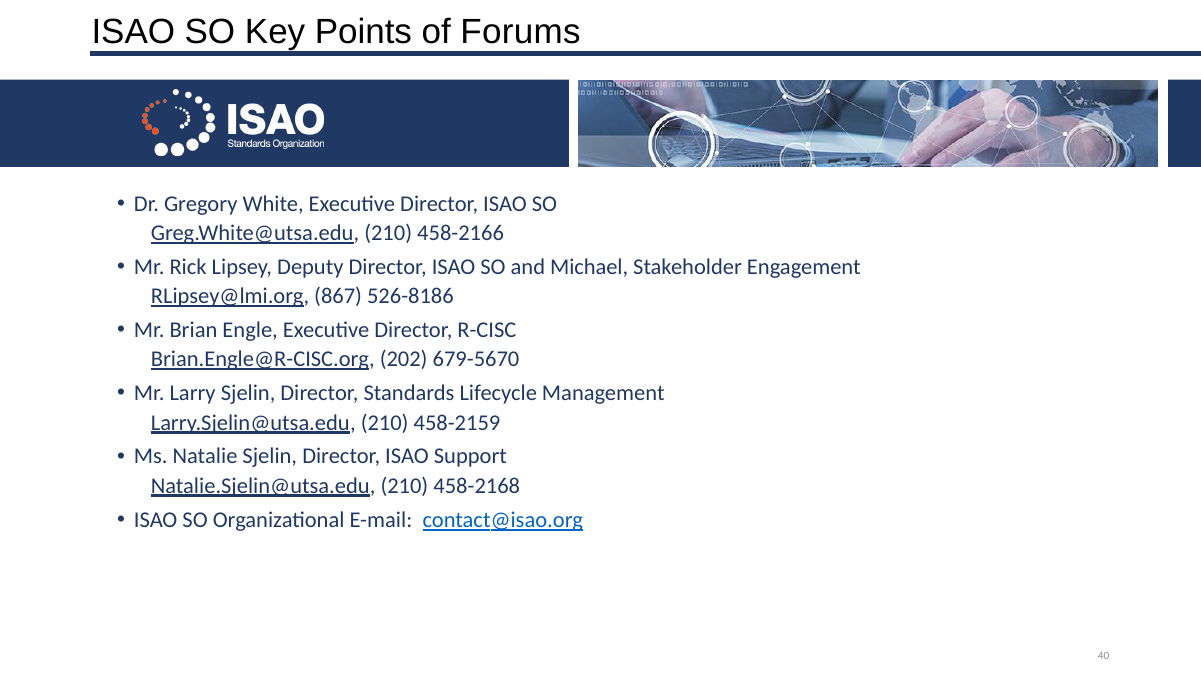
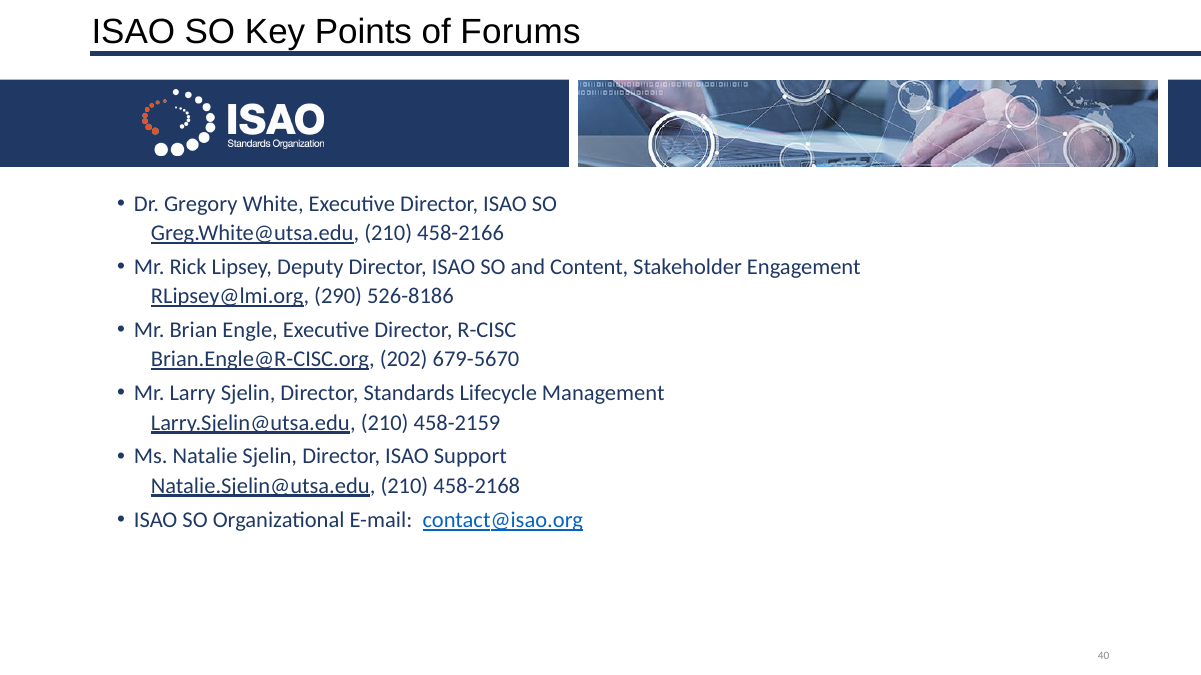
Michael: Michael -> Content (589, 267)
867: 867 -> 290 (338, 297)
